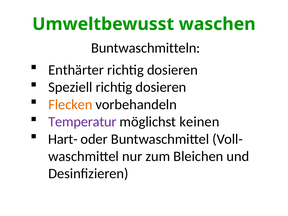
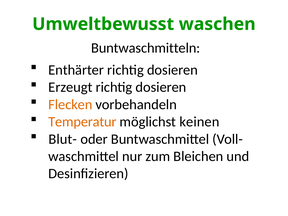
Speziell: Speziell -> Erzeugt (70, 87)
Temperatur colour: purple -> orange (82, 122)
Hart-: Hart- -> Blut- (63, 139)
